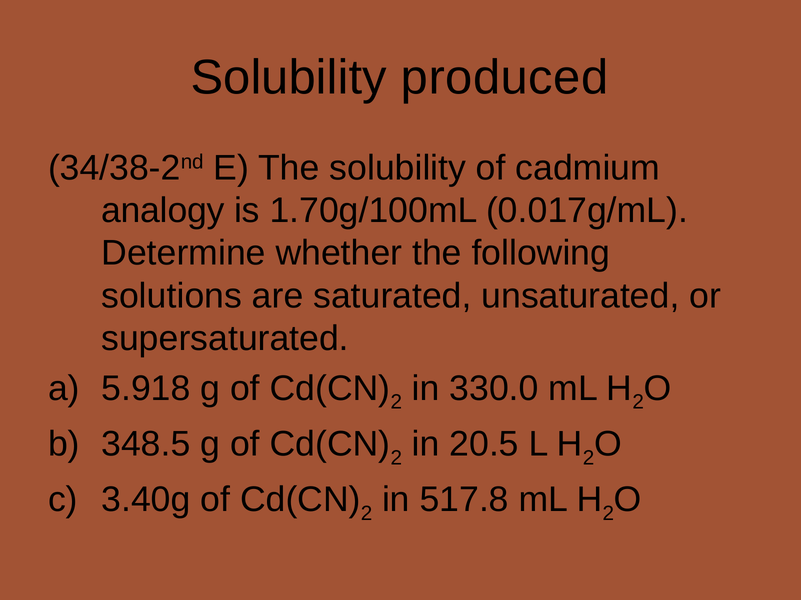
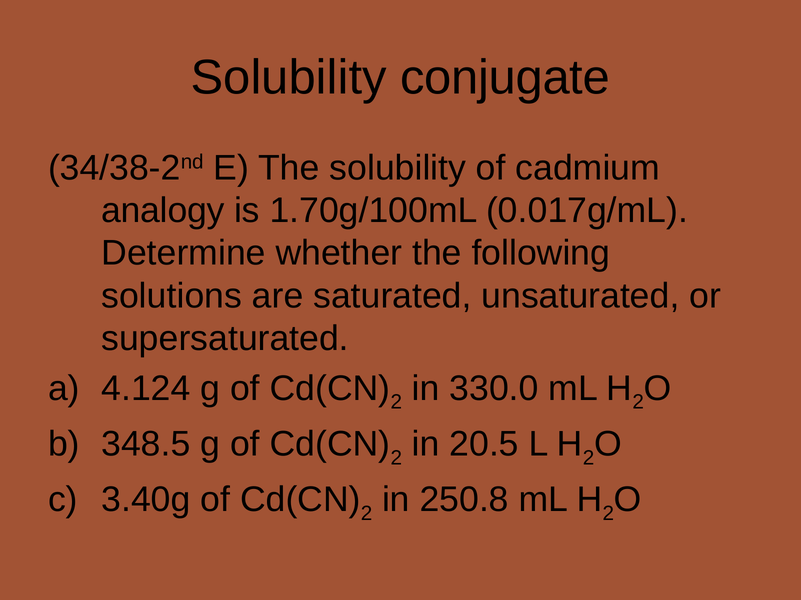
produced: produced -> conjugate (505, 78)
5.918: 5.918 -> 4.124 (146, 389)
517.8: 517.8 -> 250.8 (464, 500)
